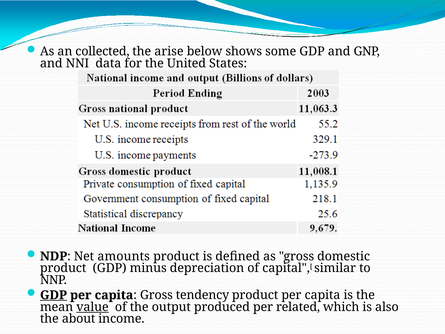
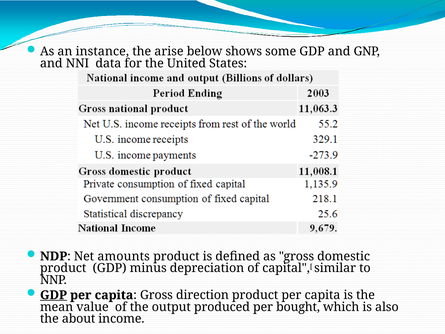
collected: collected -> instance (102, 51)
tendency: tendency -> direction (202, 295)
value underline: present -> none (93, 307)
related: related -> bought (298, 307)
